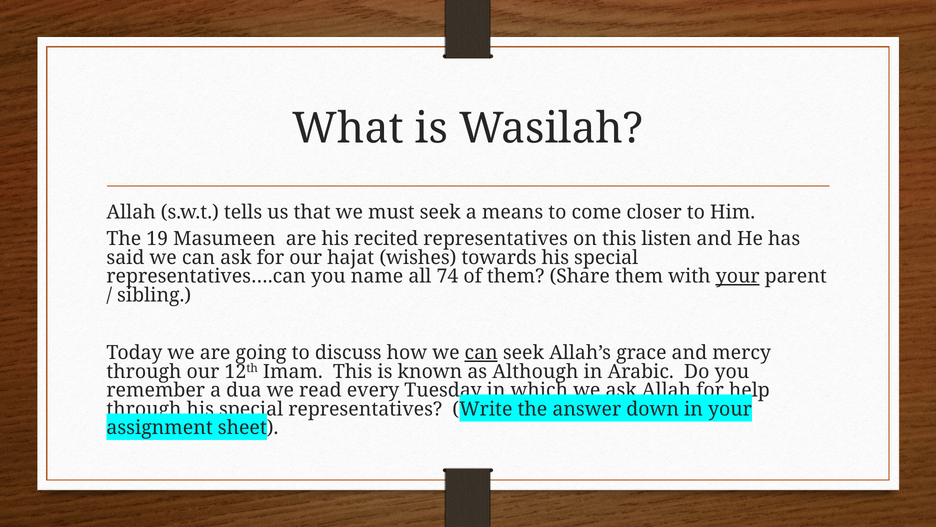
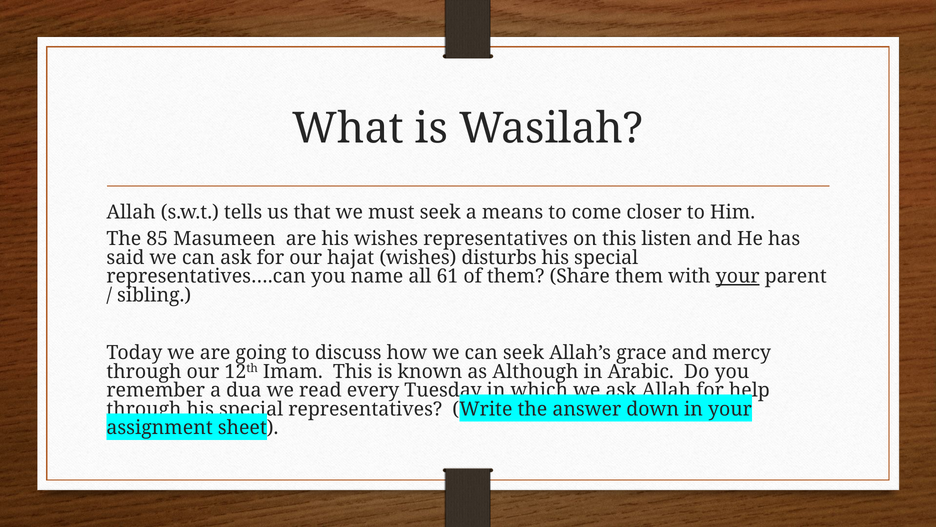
19: 19 -> 85 (157, 239)
his recited: recited -> wishes (386, 239)
towards: towards -> disturbs (499, 257)
74: 74 -> 61 (447, 276)
can underline: present -> none (481, 353)
